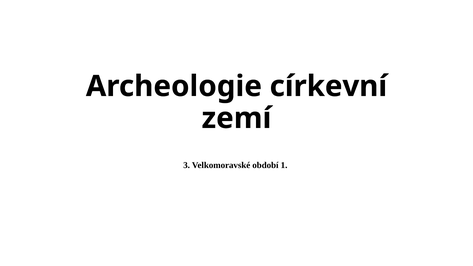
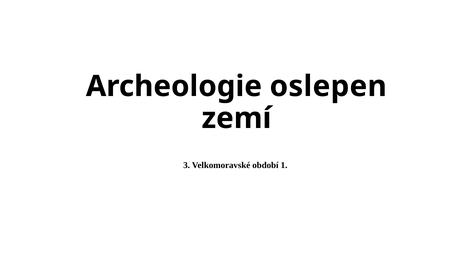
církevní: církevní -> oslepen (328, 86)
